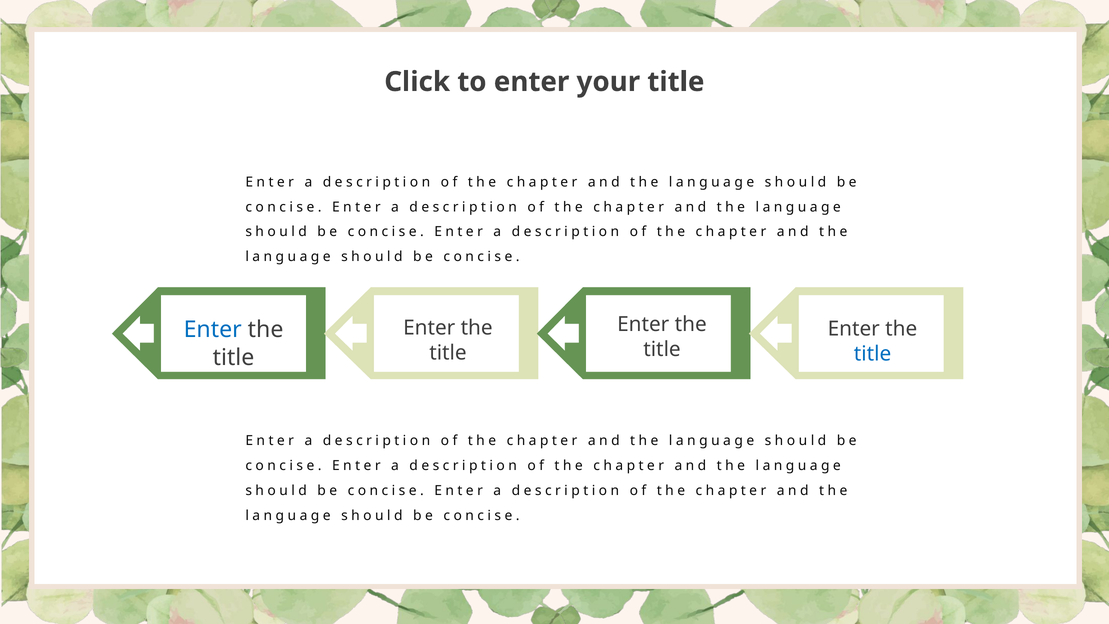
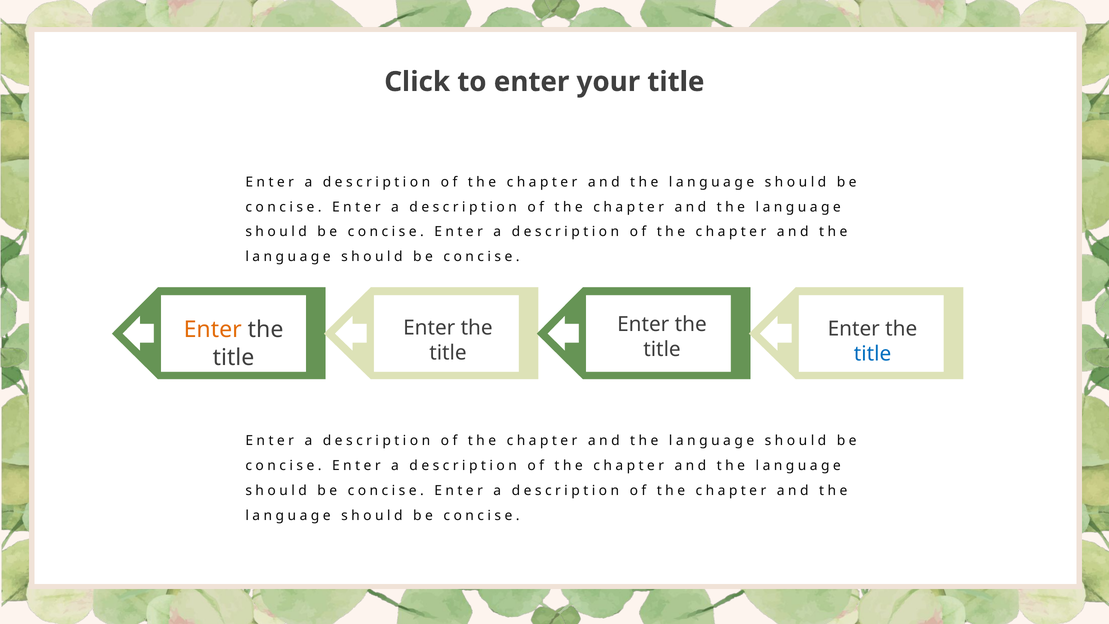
Enter colour: blue -> orange (213, 330)
